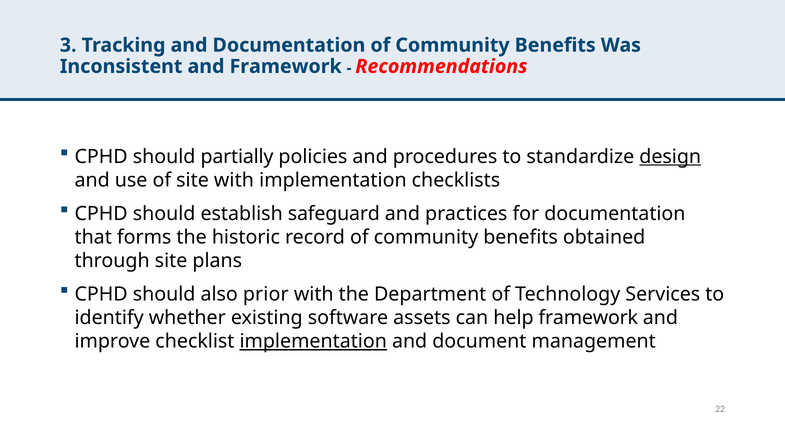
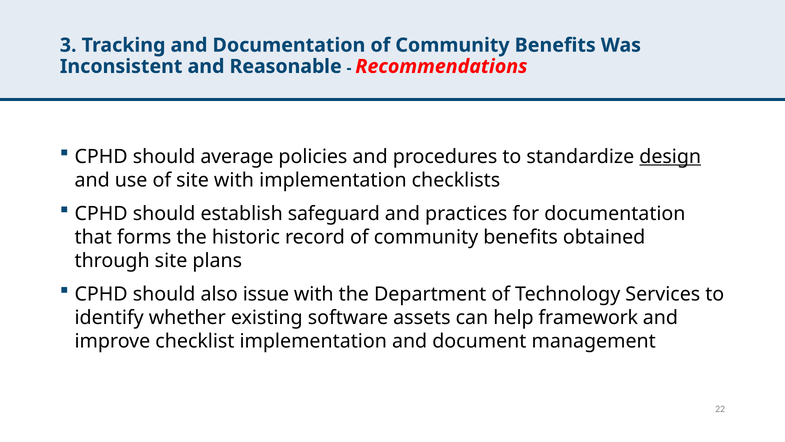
and Framework: Framework -> Reasonable (286, 66)
partially: partially -> average (237, 156)
prior: prior -> issue (266, 294)
implementation underline: present -> none (313, 341)
